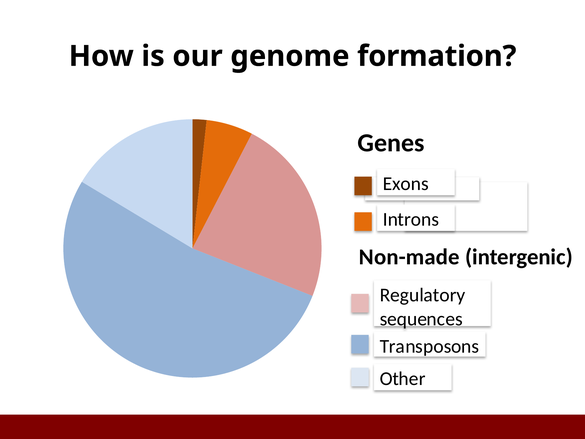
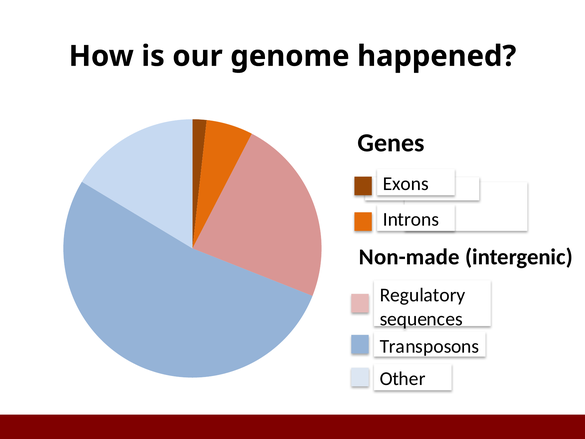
formation: formation -> happened (437, 56)
